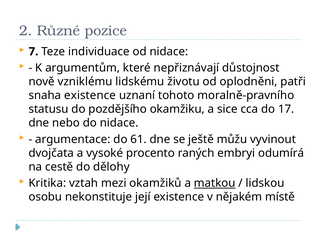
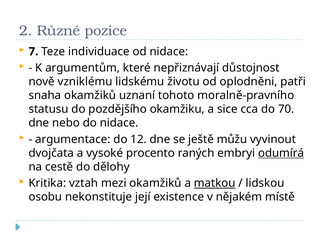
snaha existence: existence -> okamžiků (90, 96)
17: 17 -> 70 (286, 109)
61: 61 -> 12 (139, 140)
odumírá underline: none -> present (281, 153)
